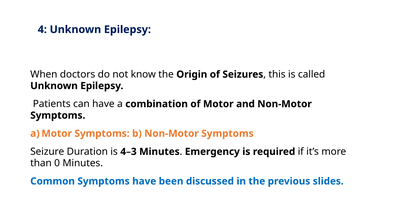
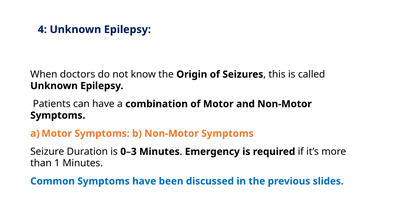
4–3: 4–3 -> 0–3 (128, 152)
0: 0 -> 1 (57, 163)
